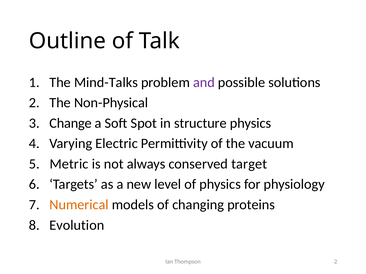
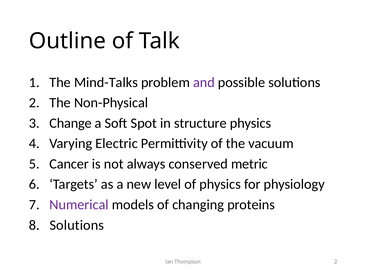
Metric: Metric -> Cancer (69, 164)
target: target -> metric (249, 164)
Numerical colour: orange -> purple (79, 205)
Evolution: Evolution -> Solutions (77, 226)
